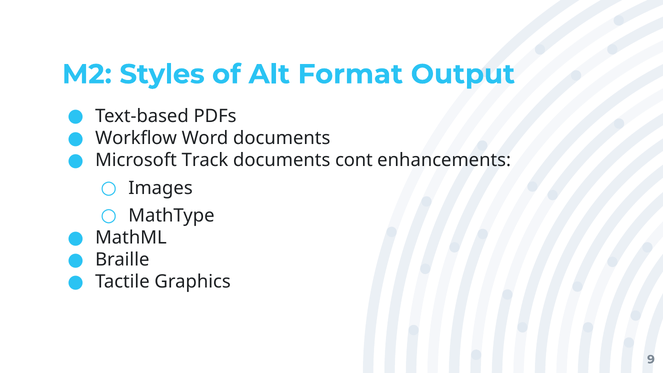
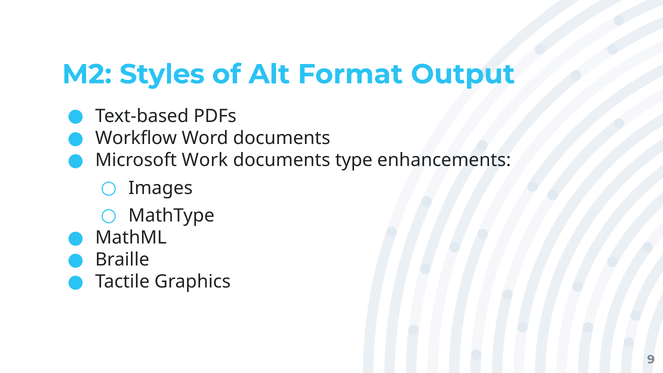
Track: Track -> Work (205, 160)
cont: cont -> type (354, 160)
